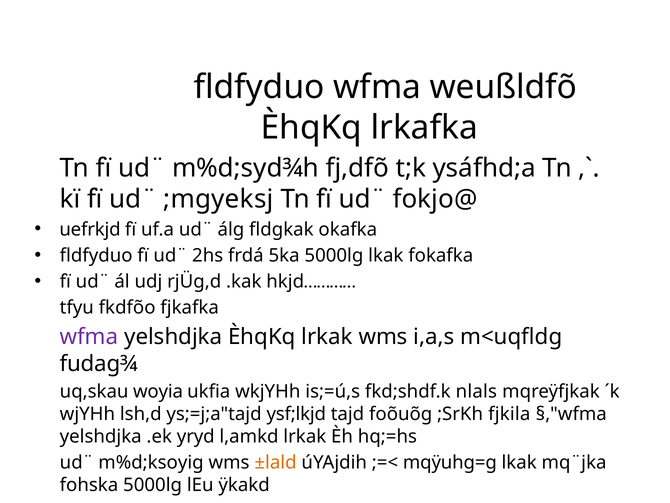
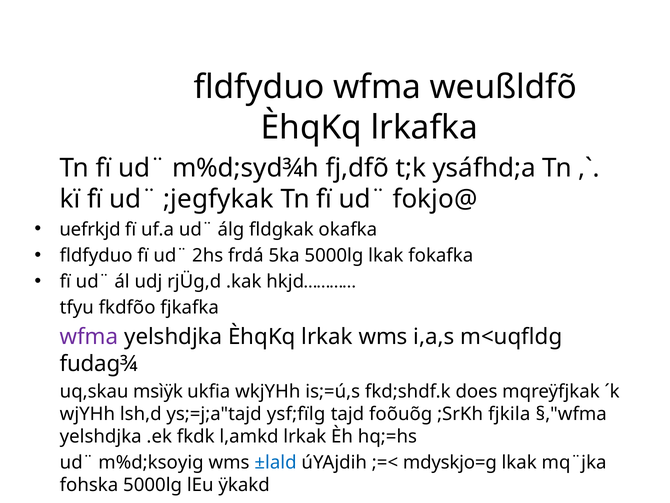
;mgyeksj: ;mgyeksj -> ;jegfykak (218, 199)
woyia: woyia -> msìÿk (158, 391)
nlals: nlals -> does (476, 391)
ysf;lkjd: ysf;lkjd -> ysf;fïlg (296, 414)
yryd: yryd -> fkdk (196, 436)
±lald colour: orange -> blue (276, 462)
mqÿuhg=g: mqÿuhg=g -> mdyskjo=g (450, 462)
